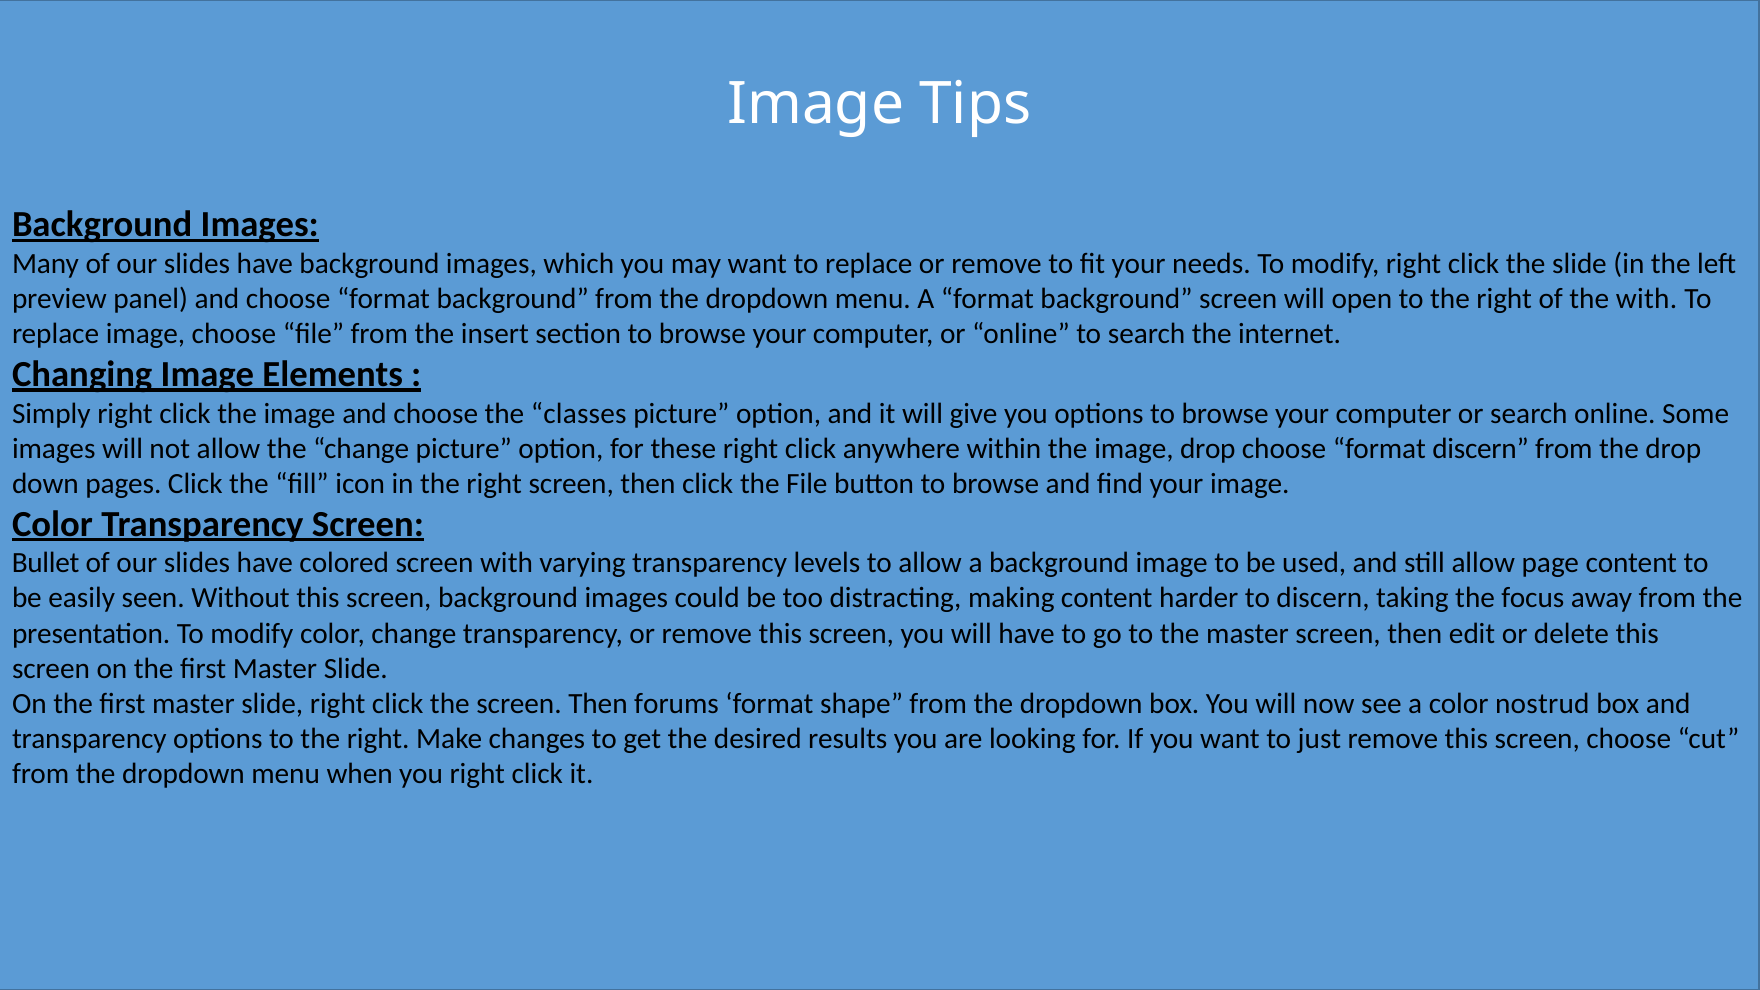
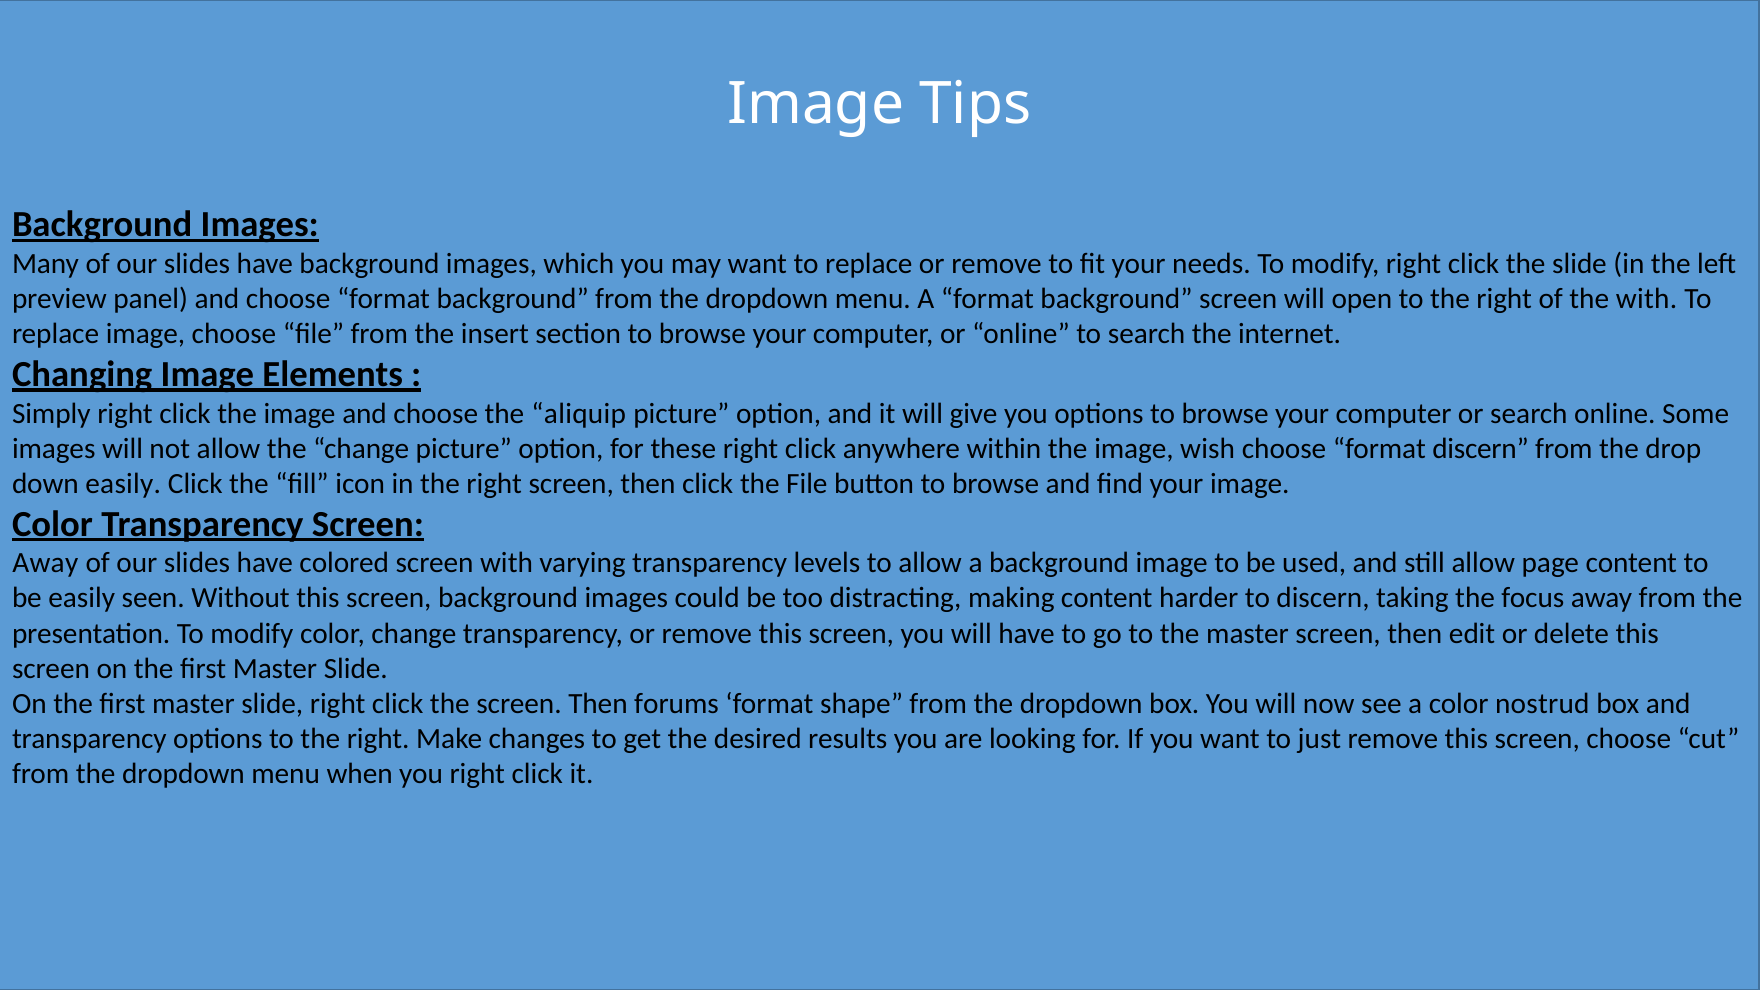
classes: classes -> aliquip (579, 413)
image drop: drop -> wish (1208, 449)
down pages: pages -> easily (123, 484)
Bullet: Bullet -> Away (45, 563)
